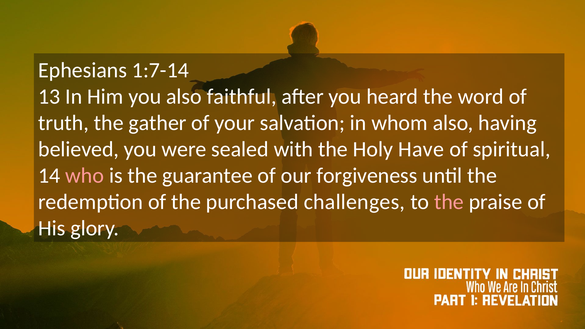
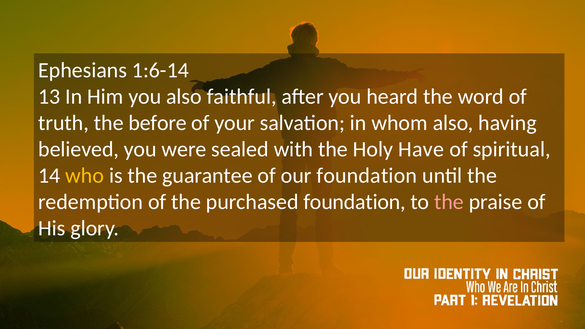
1:7-14: 1:7-14 -> 1:6-14 (160, 70)
gather: gather -> before (158, 123)
who colour: pink -> yellow (85, 176)
our forgiveness: forgiveness -> foundation (367, 176)
purchased challenges: challenges -> foundation (355, 202)
